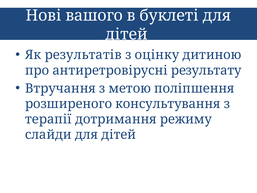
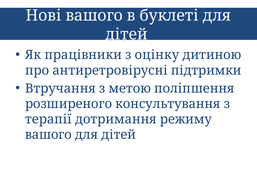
результатів: результатів -> працівники (83, 55)
результату: результату -> підтримки (206, 70)
слайди: слайди -> вашого (48, 135)
